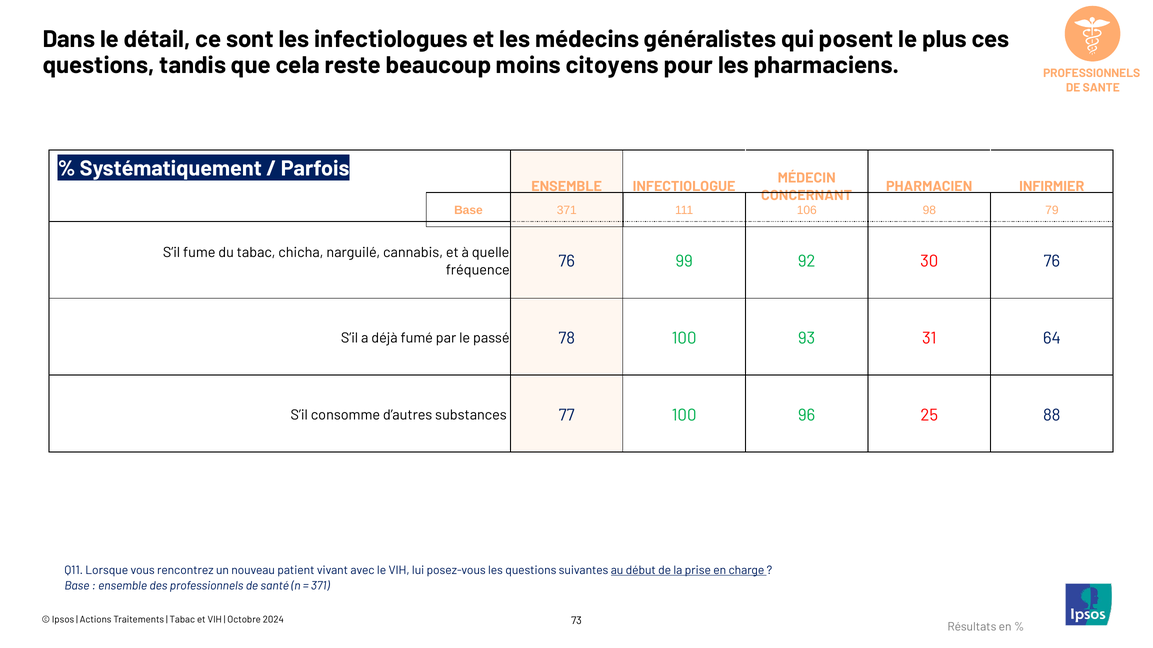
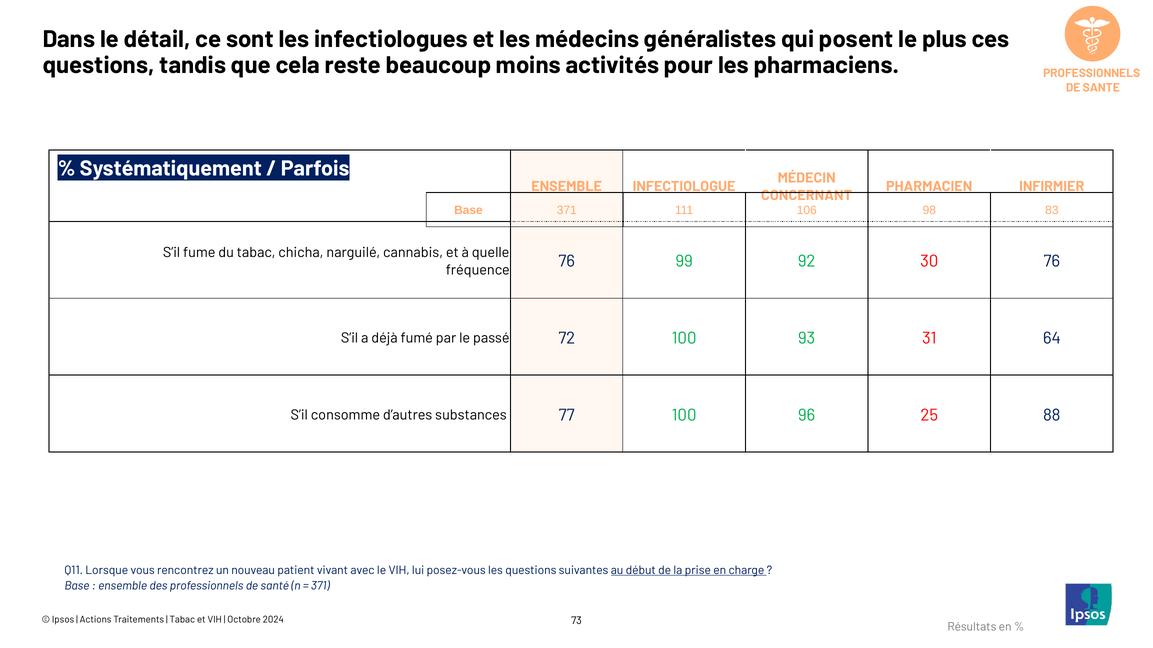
citoyens: citoyens -> activités (612, 65)
79: 79 -> 83 (1052, 210)
78: 78 -> 72 (567, 338)
